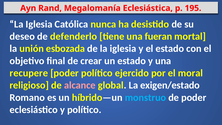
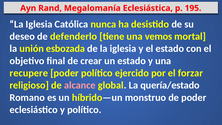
fueran: fueran -> vemos (158, 36)
moral: moral -> forzar (190, 73)
exigen/estado: exigen/estado -> quería/estado (170, 85)
monstruo colour: light blue -> white (145, 97)
